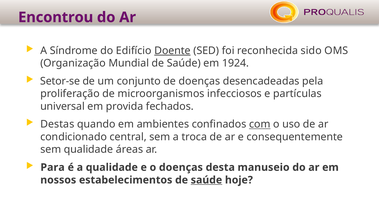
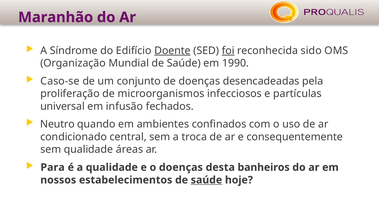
Encontrou: Encontrou -> Maranhão (56, 17)
foi underline: none -> present (228, 51)
1924: 1924 -> 1990 (236, 63)
Setor-se: Setor-se -> Caso-se (60, 81)
provida: provida -> infusão (125, 106)
Destas: Destas -> Neutro (57, 124)
com underline: present -> none (260, 124)
manuseio: manuseio -> banheiros (264, 168)
